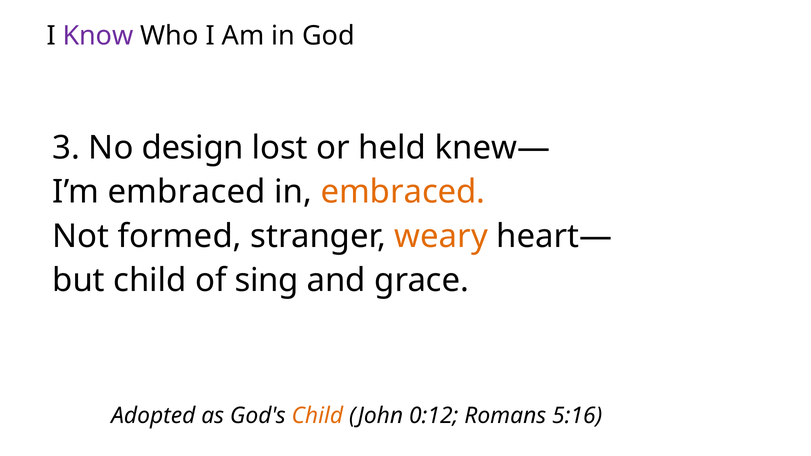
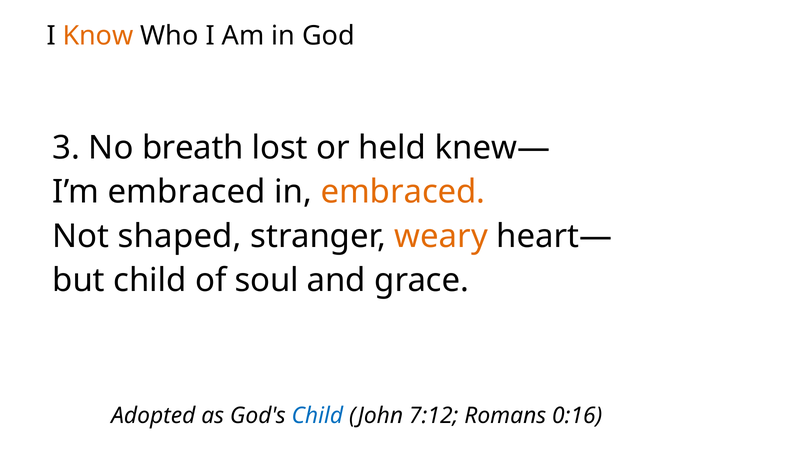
Know colour: purple -> orange (98, 36)
design: design -> breath (193, 148)
formed: formed -> shaped (180, 236)
sing: sing -> soul (267, 280)
Child colour: orange -> blue (317, 416)
0:12: 0:12 -> 7:12 (434, 416)
5:16: 5:16 -> 0:16 (577, 416)
